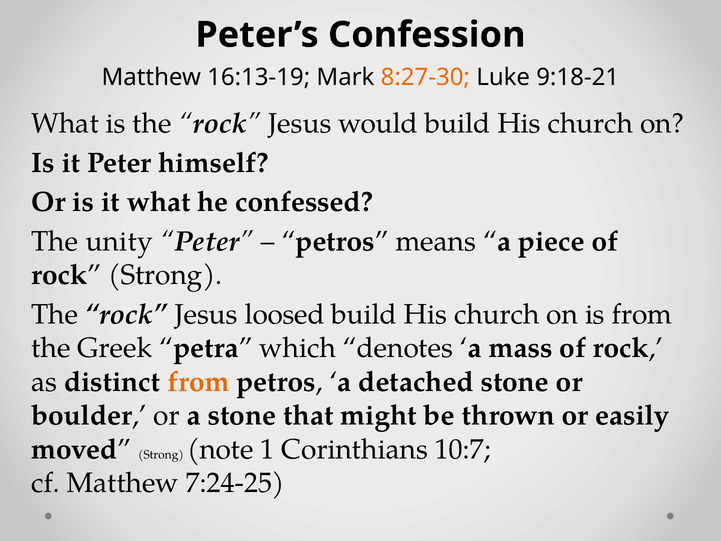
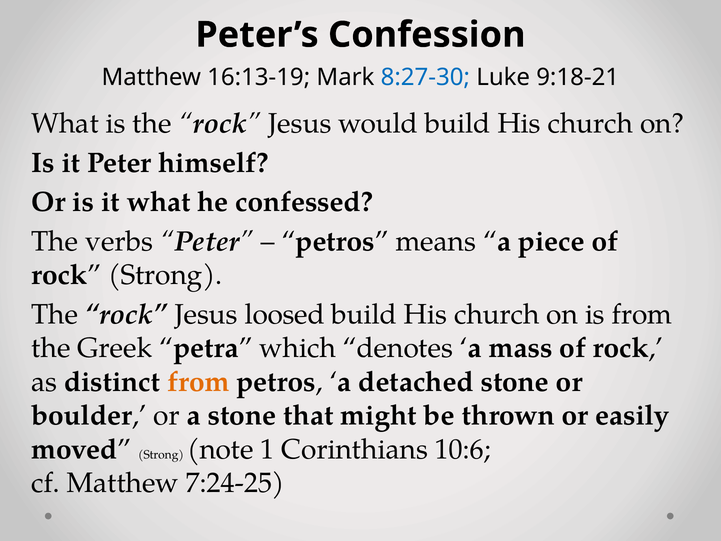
8:27-30 colour: orange -> blue (425, 77)
unity: unity -> verbs (119, 241)
10:7: 10:7 -> 10:6 (463, 449)
